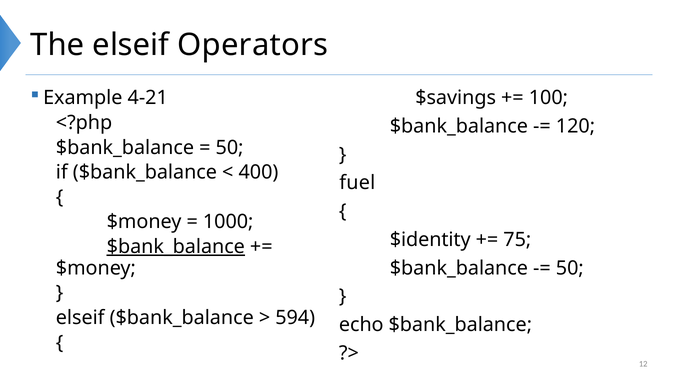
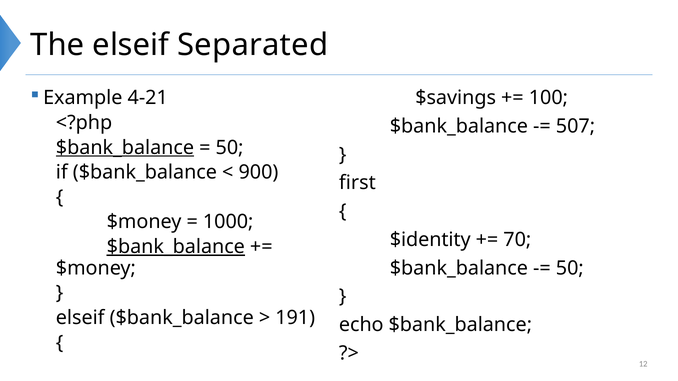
Operators: Operators -> Separated (253, 45)
120: 120 -> 507 (575, 126)
$bank_balance underline: none -> present (125, 148)
400: 400 -> 900 (258, 173)
fuel: fuel -> first (357, 183)
75: 75 -> 70 (517, 240)
594: 594 -> 191 (295, 318)
